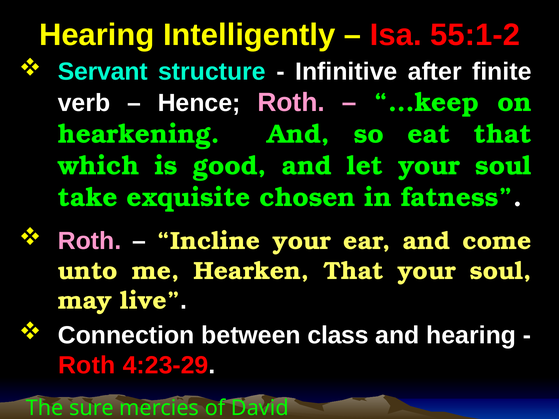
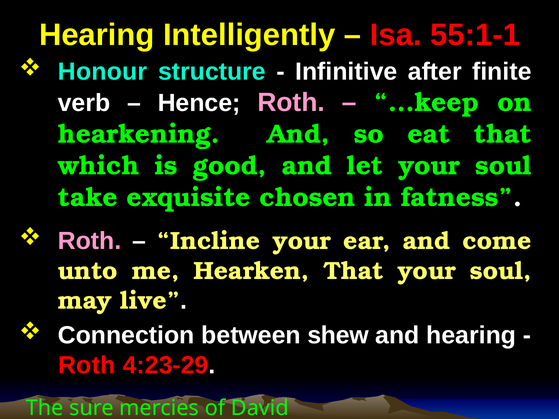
55:1-2: 55:1-2 -> 55:1-1 (475, 35)
Servant: Servant -> Honour (103, 72)
class: class -> shew (338, 336)
